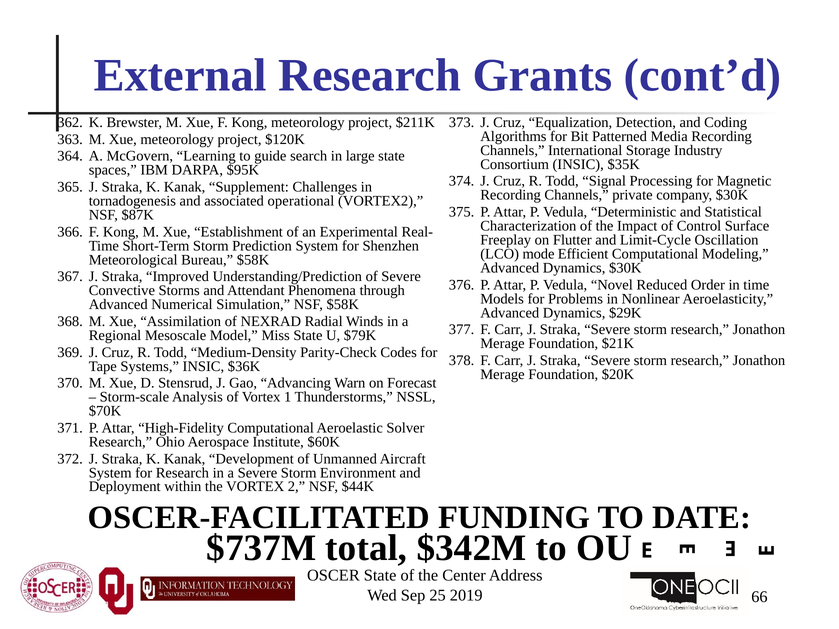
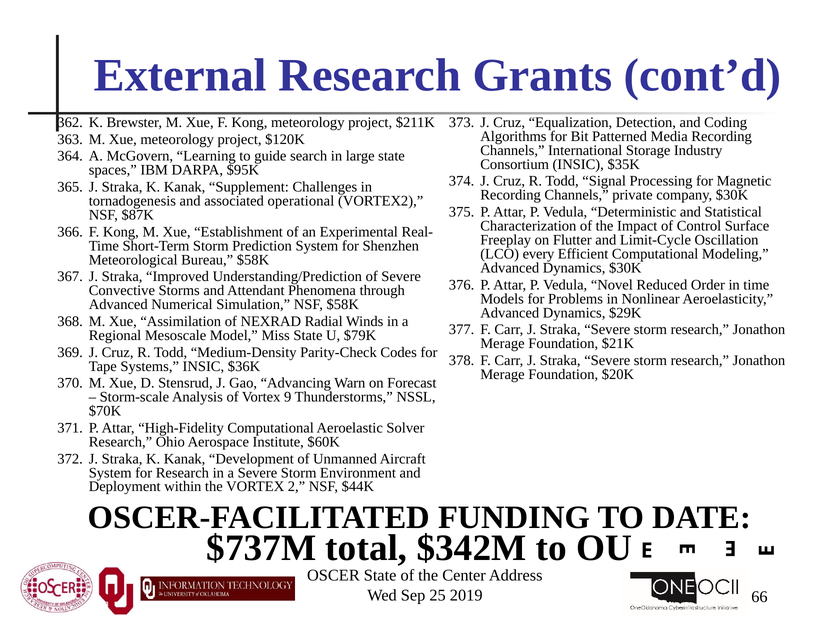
mode: mode -> every (539, 254)
1: 1 -> 9 (288, 397)
